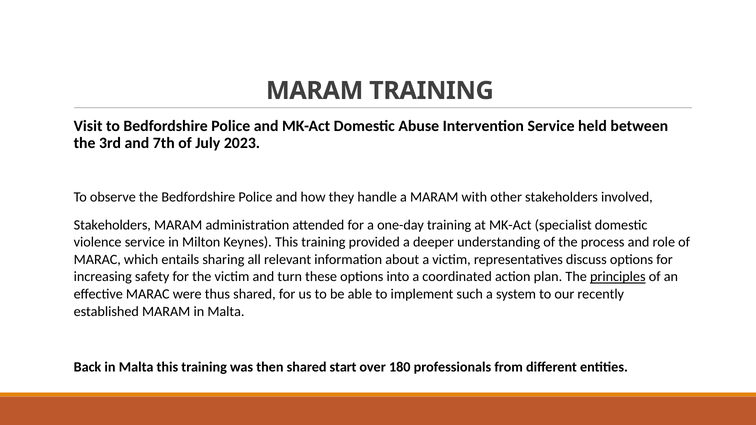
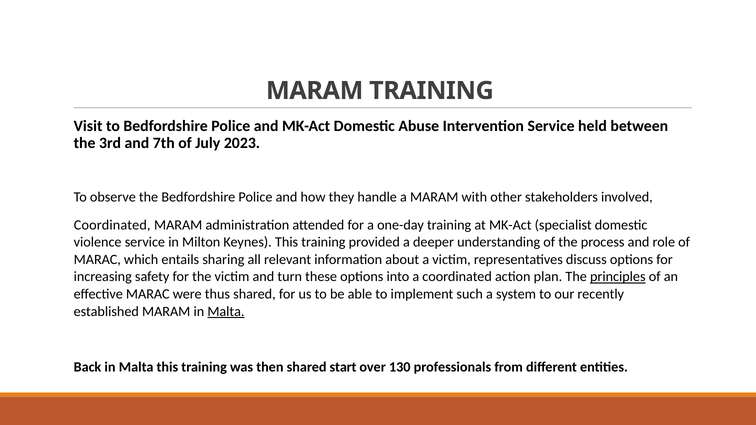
Stakeholders: Stakeholders -> Coordinated (112, 225)
Malta underline: none -> present (226, 312)
180: 180 -> 130 (400, 367)
